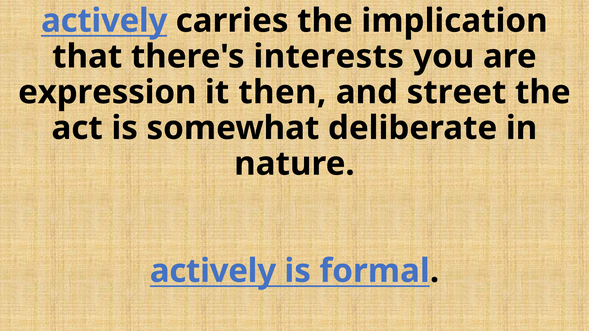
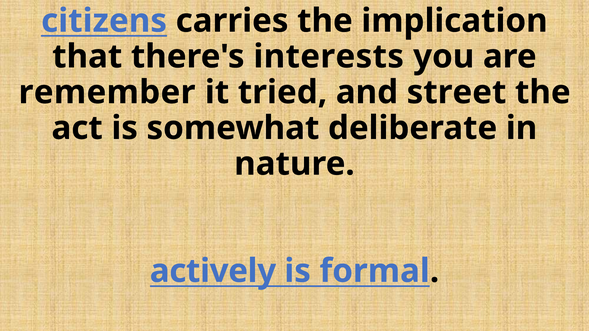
actively: actively -> citizens (104, 21)
expression: expression -> remember (107, 92)
then: then -> tried (282, 92)
